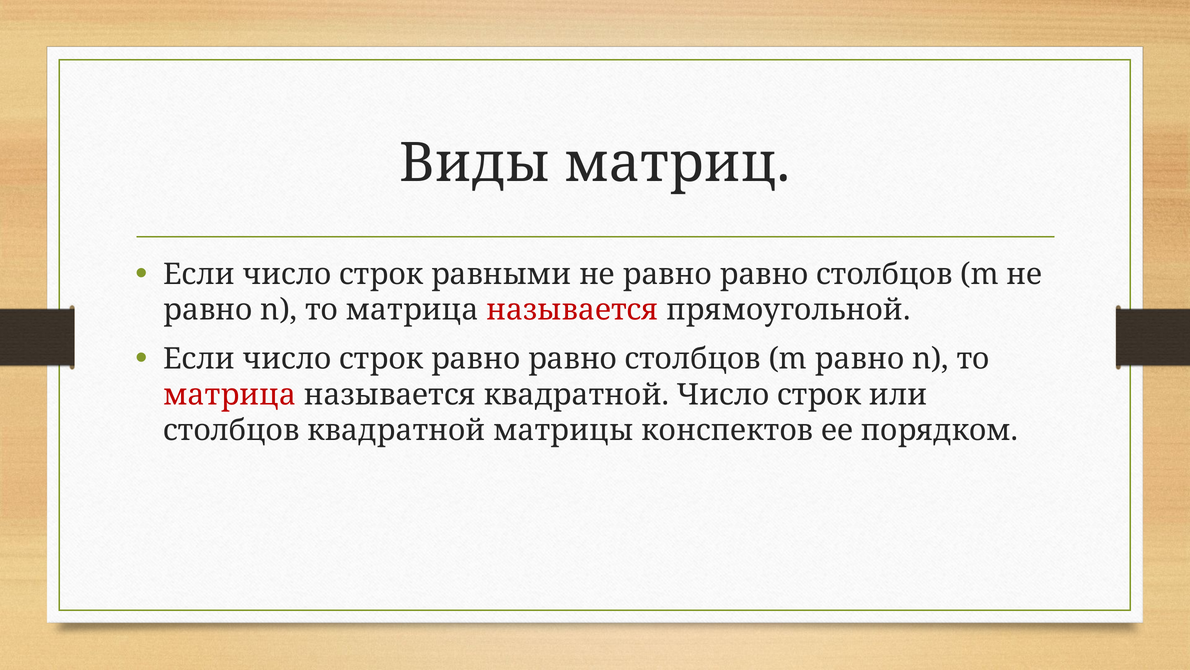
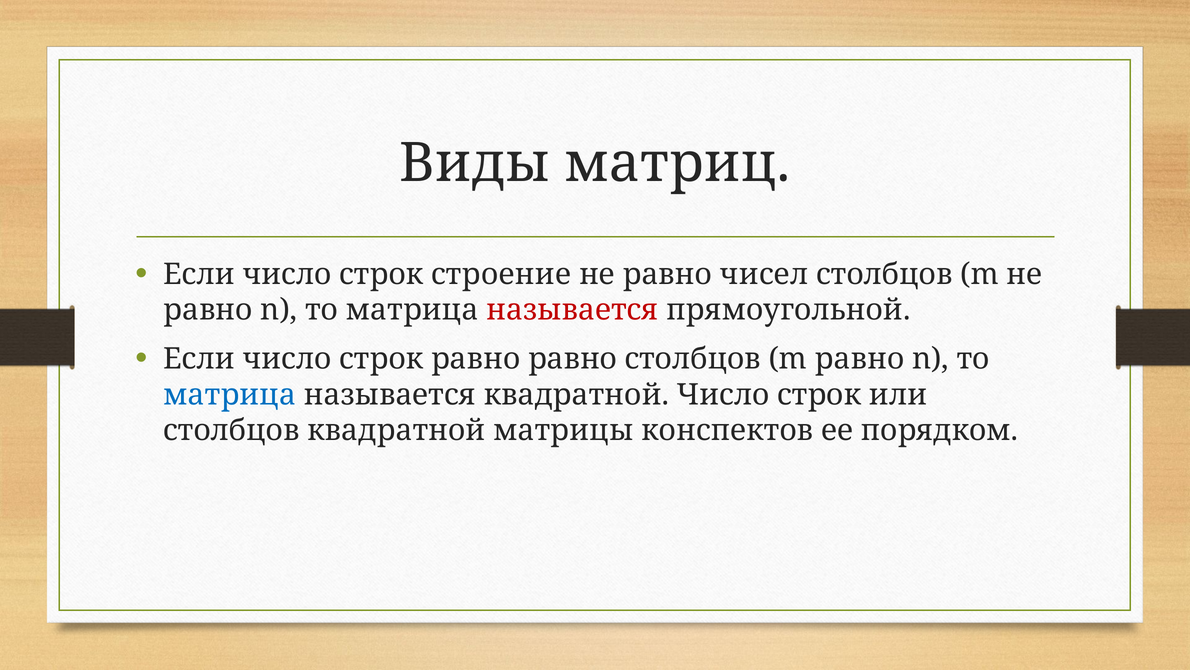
равными: равными -> строение (501, 274)
не равно равно: равно -> чисел (764, 274)
матрица colour: red -> blue (230, 394)
